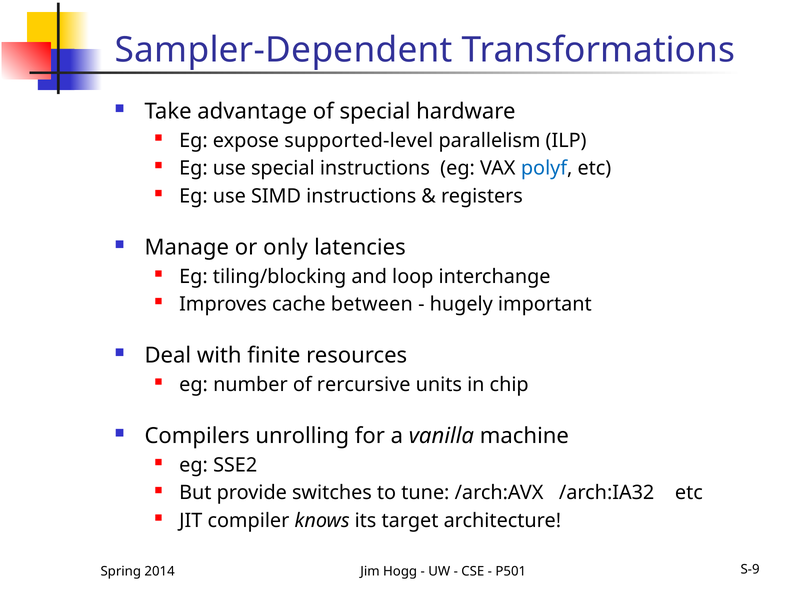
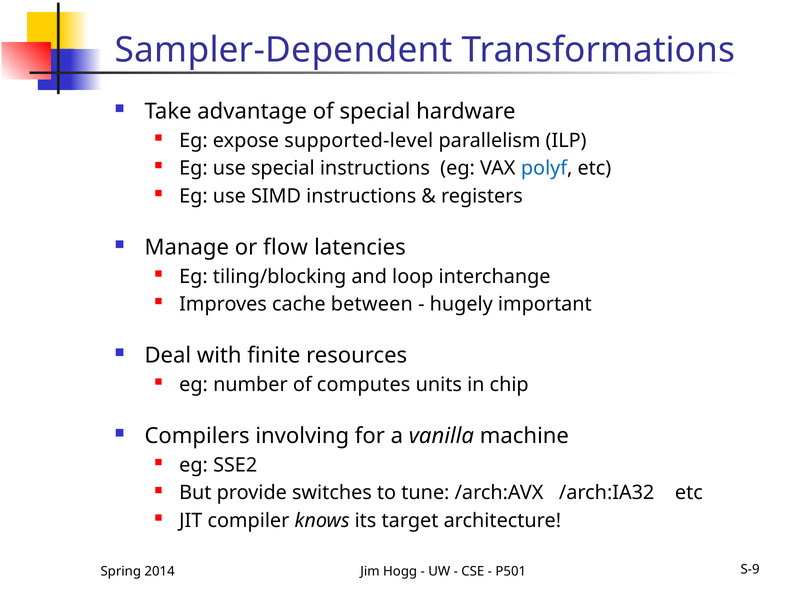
only: only -> flow (286, 247)
rercursive: rercursive -> computes (364, 384)
unrolling: unrolling -> involving (302, 436)
